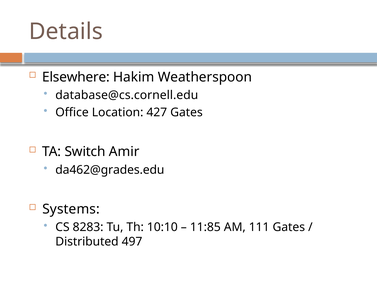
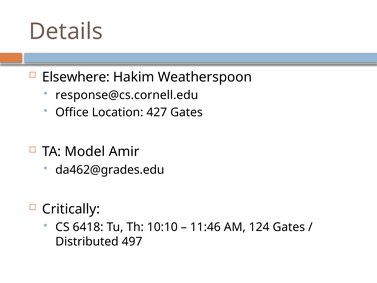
database@cs.cornell.edu: database@cs.cornell.edu -> response@cs.cornell.edu (127, 95)
Switch: Switch -> Model (85, 152)
Systems: Systems -> Critically (71, 209)
8283: 8283 -> 6418 (88, 227)
11:85: 11:85 -> 11:46 (205, 227)
111: 111 -> 124 (259, 227)
